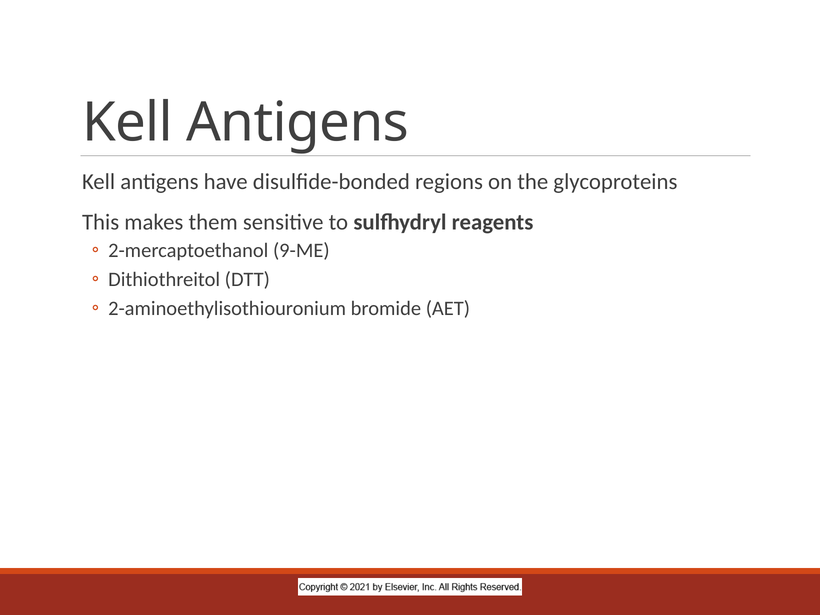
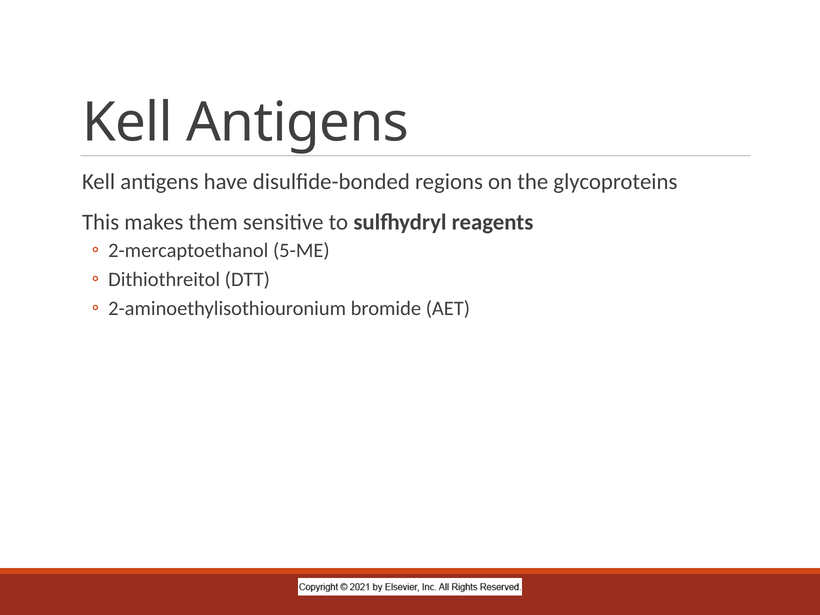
9-ME: 9-ME -> 5-ME (301, 250)
